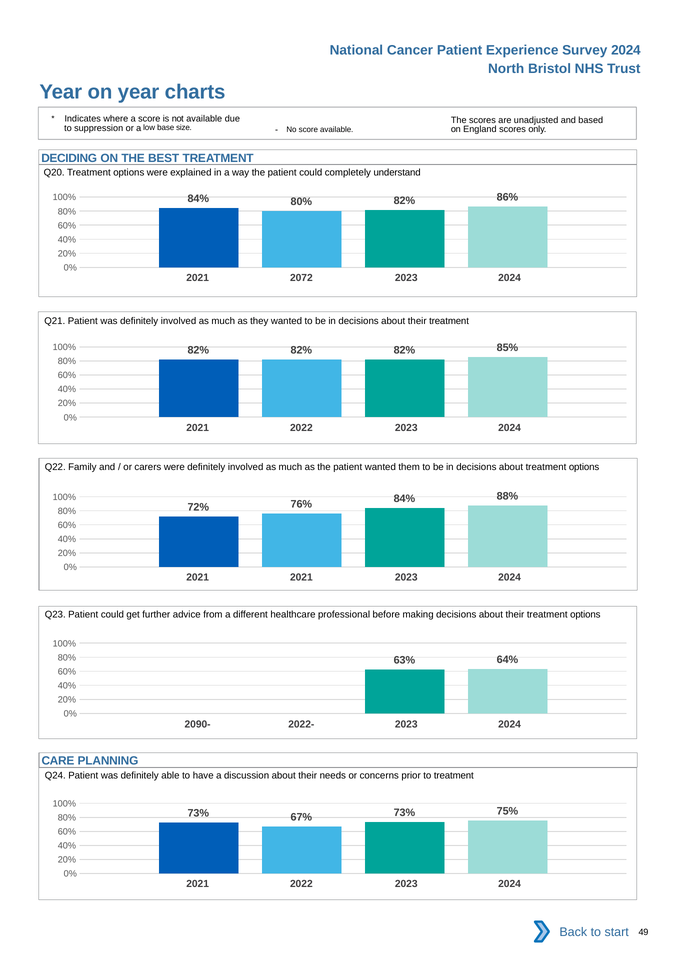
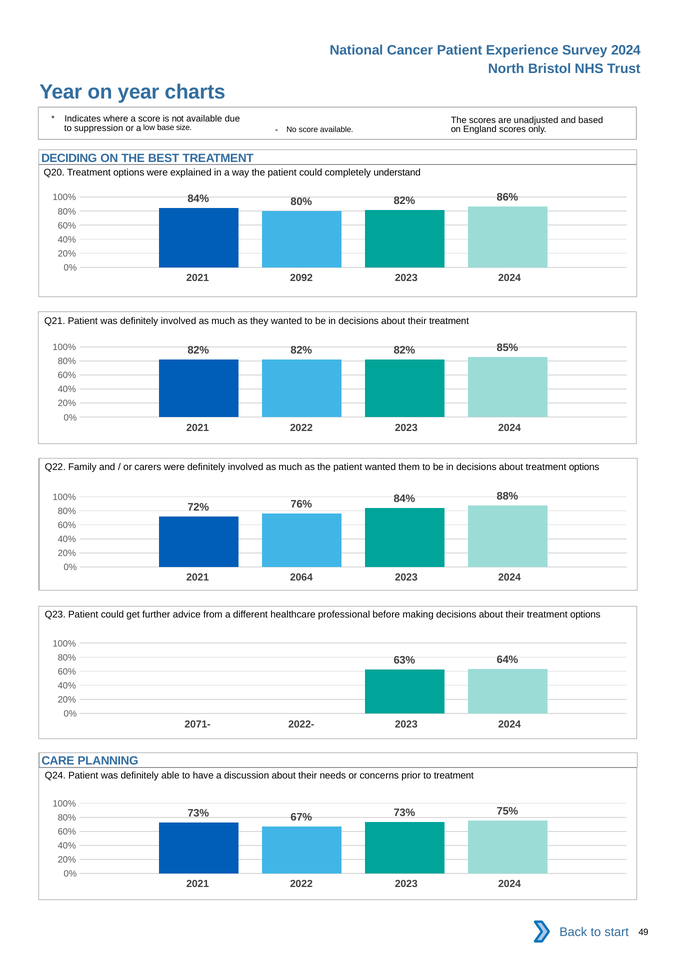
2072: 2072 -> 2092 (301, 278)
2021 2021: 2021 -> 2064 (301, 577)
2090-: 2090- -> 2071- (198, 724)
